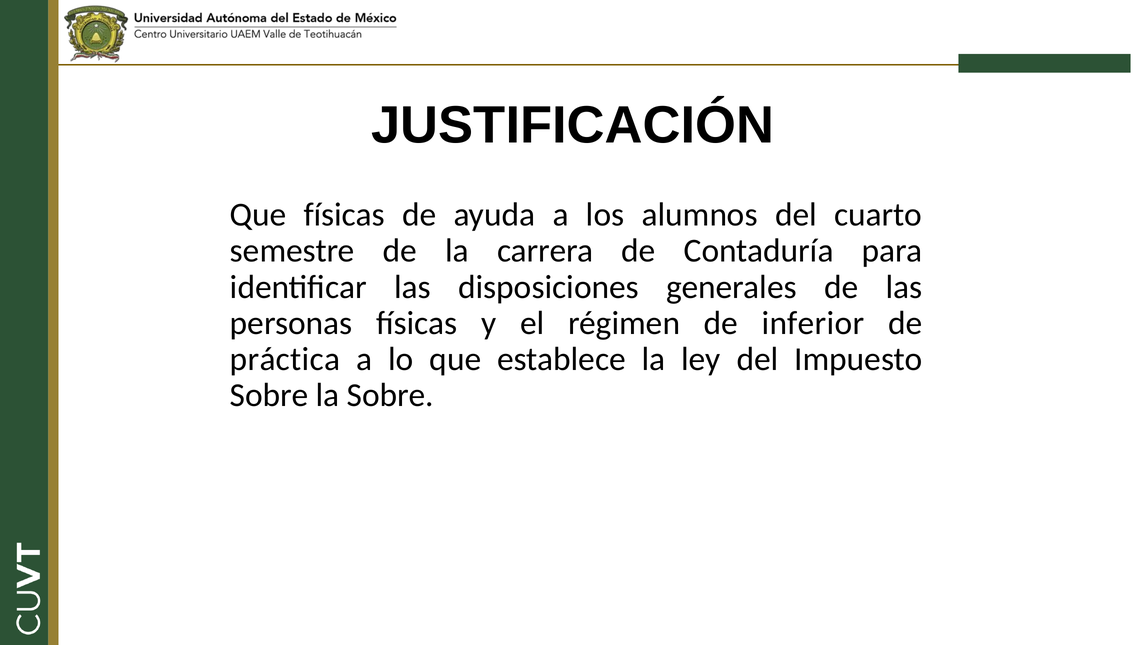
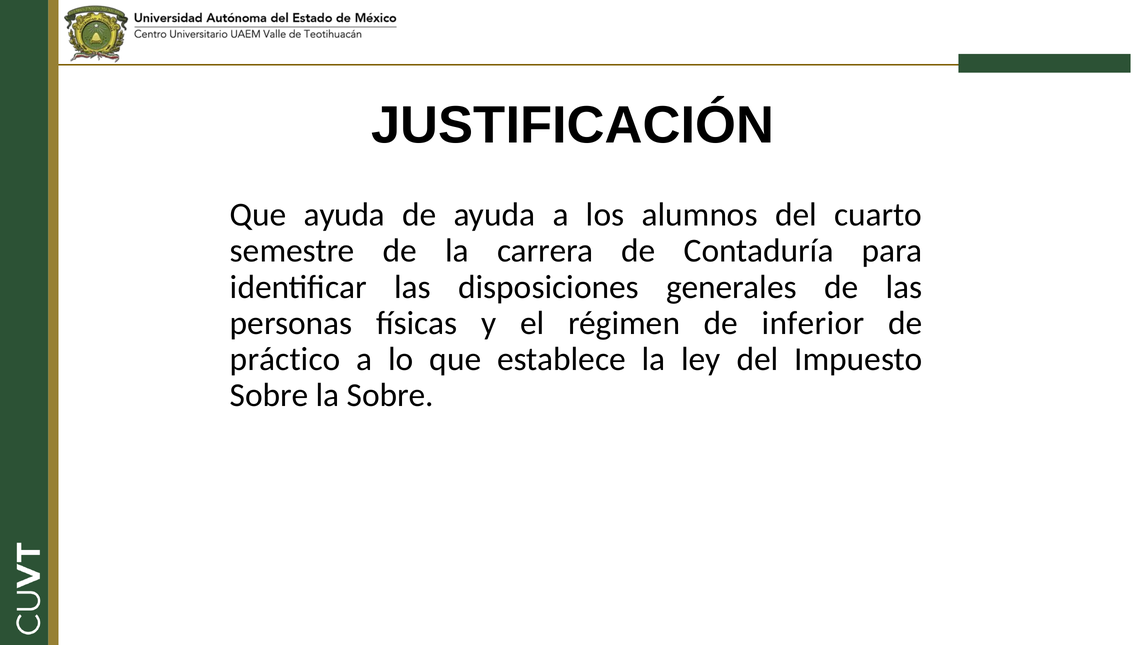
Que físicas: físicas -> ayuda (344, 215)
práctica: práctica -> práctico (285, 359)
